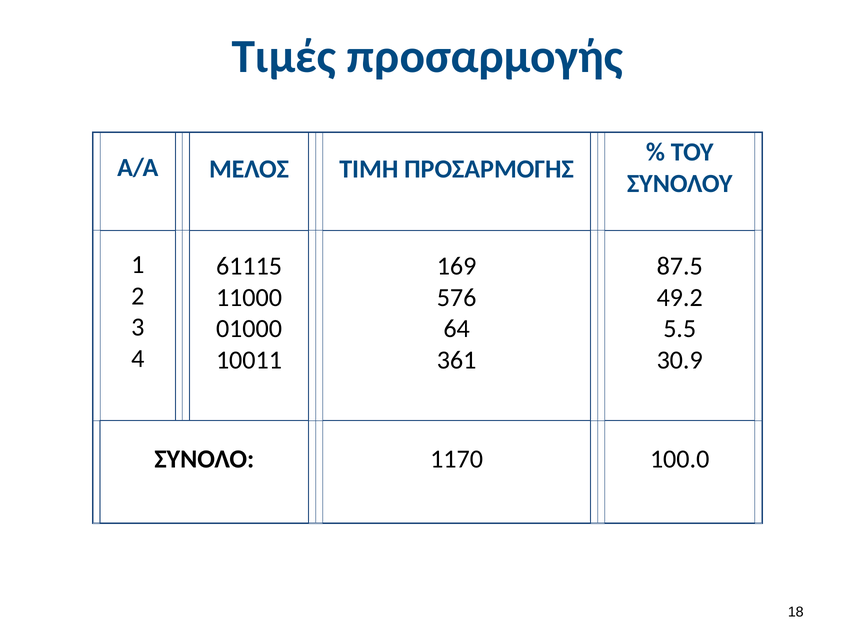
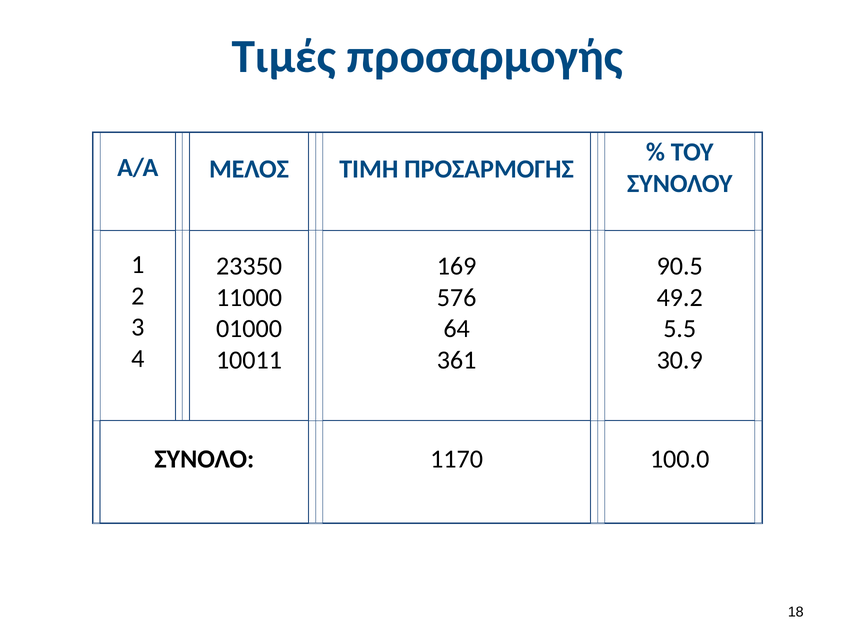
61115: 61115 -> 23350 (249, 266)
87.5: 87.5 -> 90.5 (680, 266)
